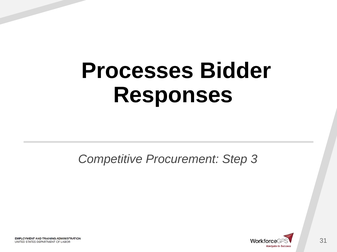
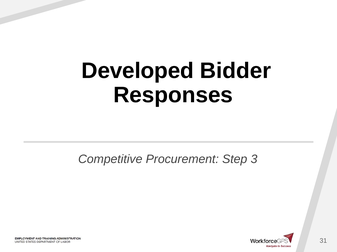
Processes: Processes -> Developed (138, 71)
